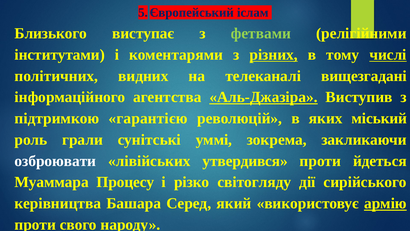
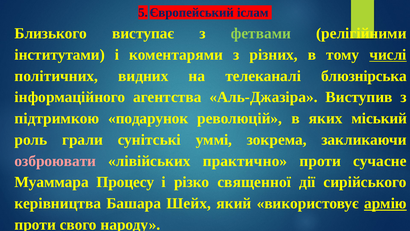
різних underline: present -> none (274, 55)
вищезгадані: вищезгадані -> блюзнірська (364, 76)
Аль-Джазіра underline: present -> none (263, 97)
гарантією: гарантією -> подарунок (148, 118)
озброювати colour: white -> pink (55, 161)
утвердився: утвердився -> практично (245, 161)
йдеться: йдеться -> сучасне (380, 161)
світогляду: світогляду -> священної (254, 182)
Серед: Серед -> Шейх (189, 203)
